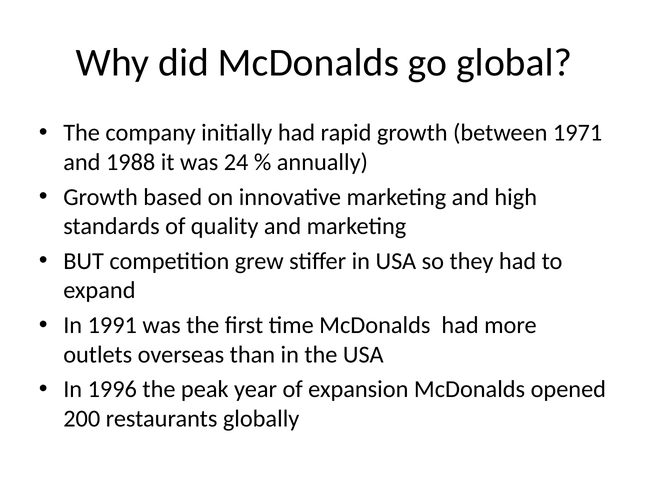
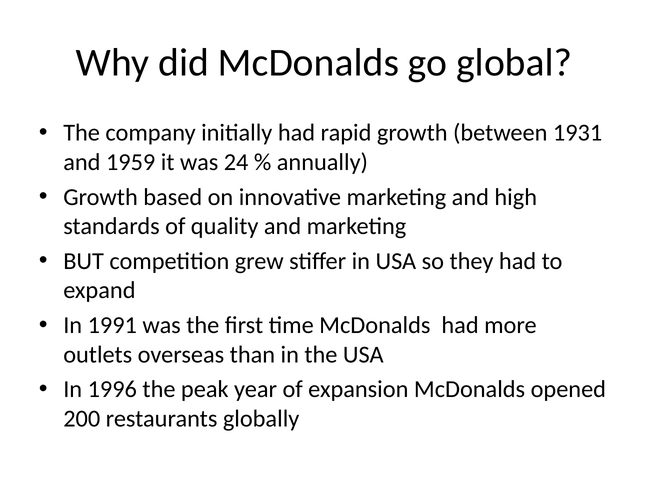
1971: 1971 -> 1931 (578, 133)
1988: 1988 -> 1959 (131, 162)
